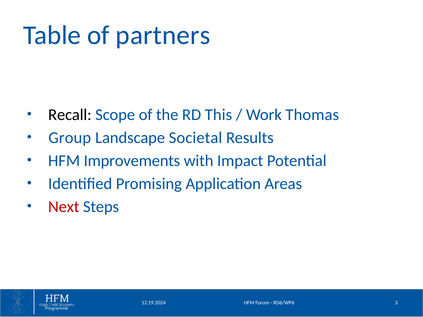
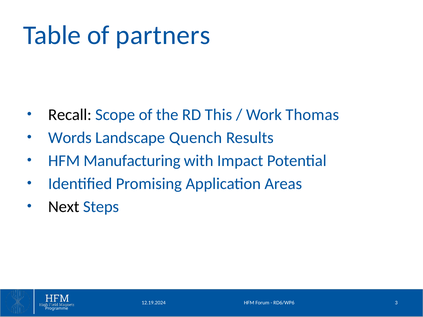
Group: Group -> Words (70, 138)
Societal: Societal -> Quench (196, 138)
Improvements: Improvements -> Manufacturing (132, 161)
Next colour: red -> black (64, 207)
